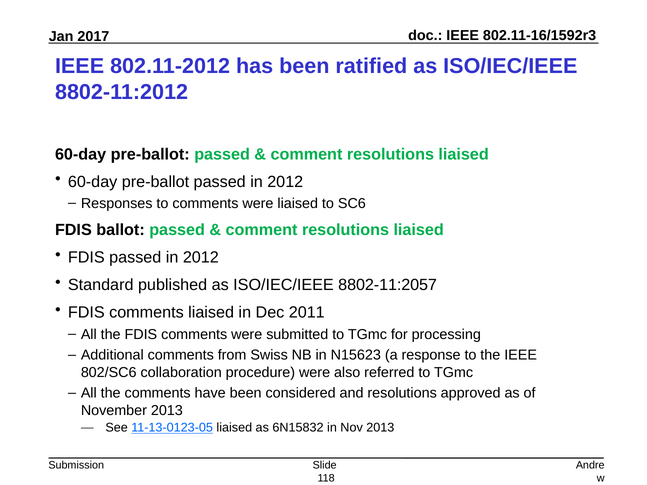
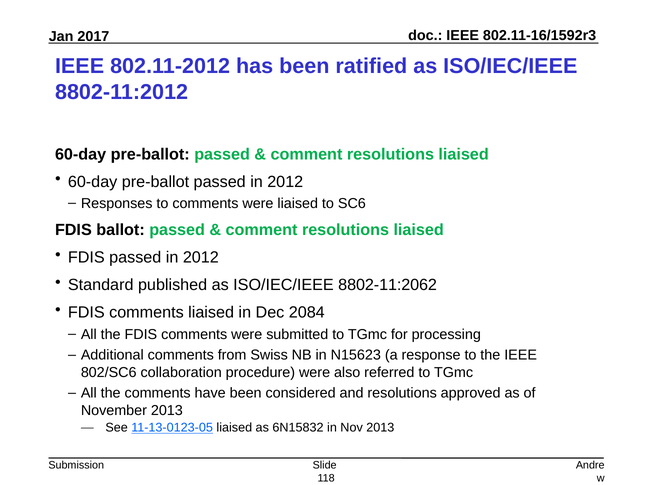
8802-11:2057: 8802-11:2057 -> 8802-11:2062 (388, 285)
2011: 2011 -> 2084 (307, 313)
